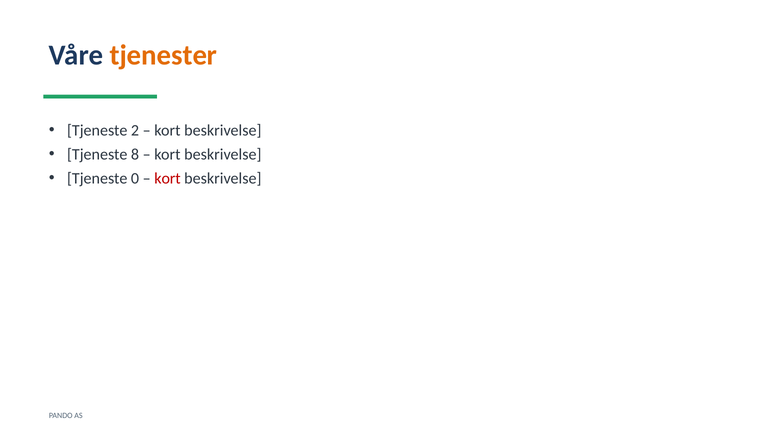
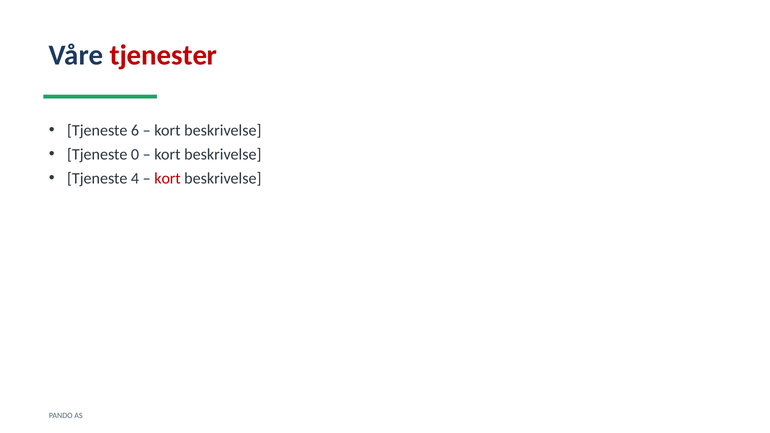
tjenester colour: orange -> red (163, 55)
2: 2 -> 6 (135, 130)
8: 8 -> 0 (135, 154)
0: 0 -> 4 (135, 179)
